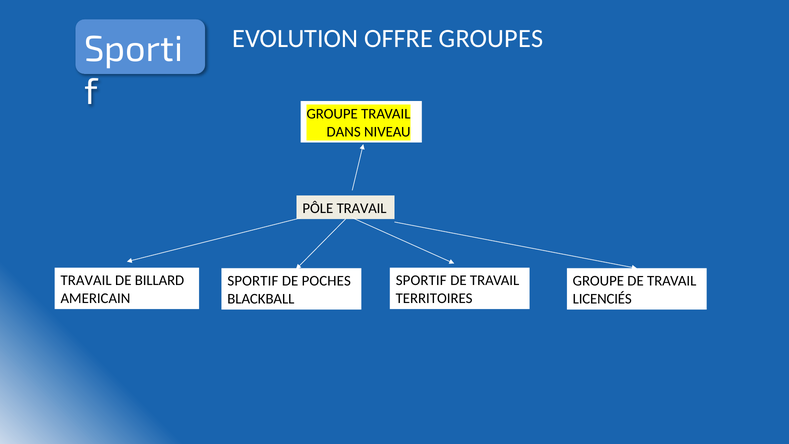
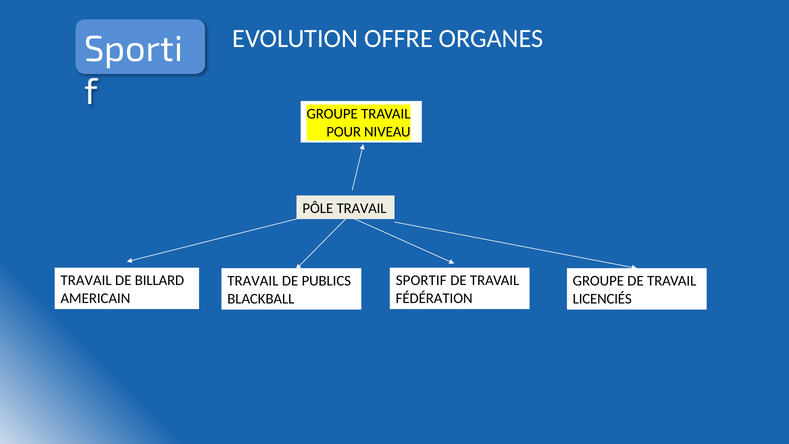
GROUPES: GROUPES -> ORGANES (491, 39)
DANS: DANS -> POUR (344, 132)
SPORTIF: SPORTIF -> TRAVAIL (253, 281)
POCHES: POCHES -> PUBLICS (326, 281)
TERRITOIRES: TERRITOIRES -> FÉDÉRATION (434, 298)
